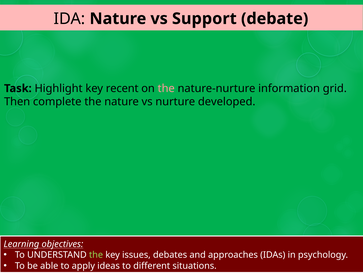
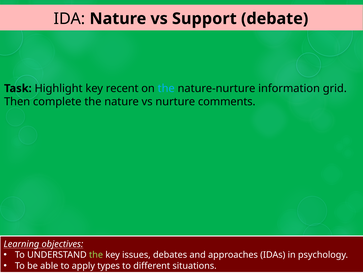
the colour: pink -> light blue (166, 88)
developed: developed -> comments (227, 101)
ideas: ideas -> types (109, 265)
